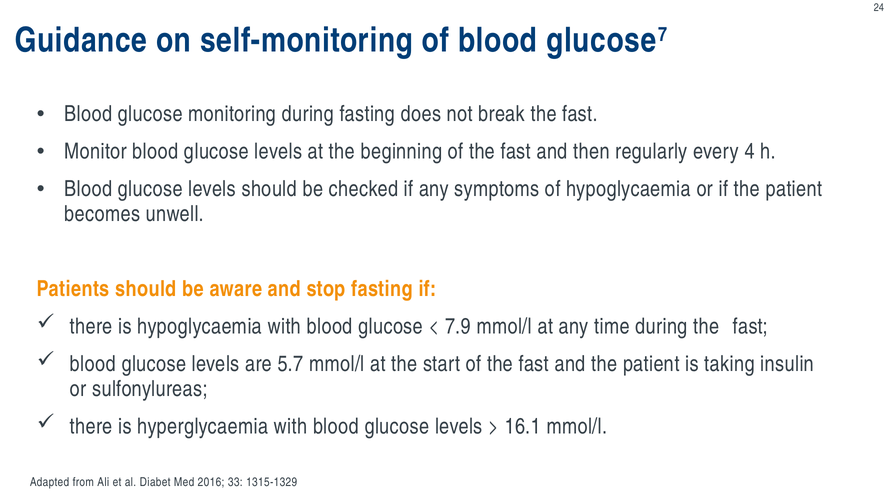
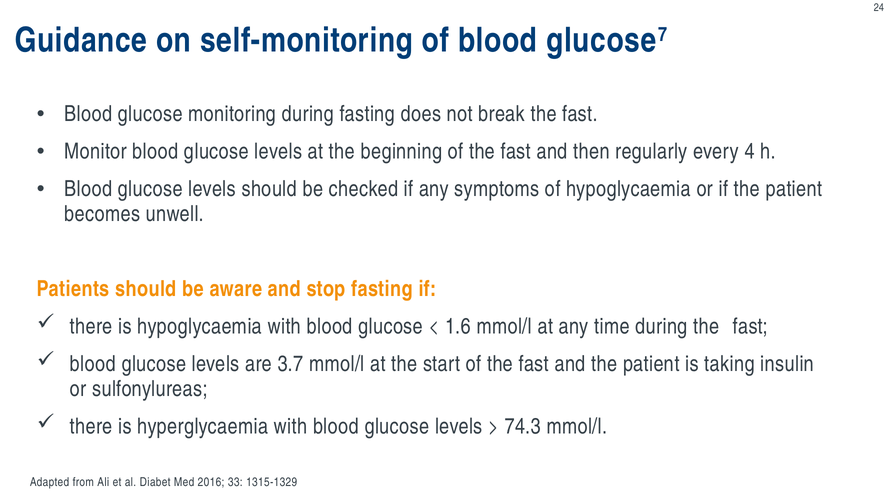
7.9: 7.9 -> 1.6 (458, 327)
5.7: 5.7 -> 3.7 (290, 364)
16.1: 16.1 -> 74.3 (523, 427)
